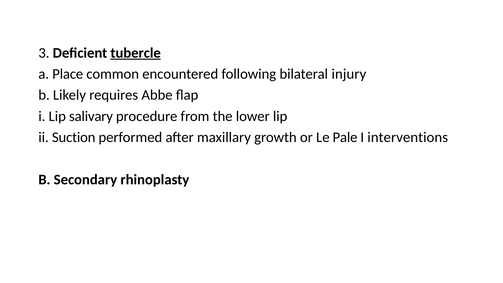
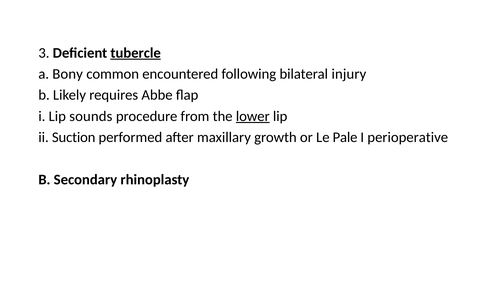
Place: Place -> Bony (68, 74)
salivary: salivary -> sounds (91, 116)
lower underline: none -> present (253, 116)
interventions: interventions -> perioperative (408, 137)
